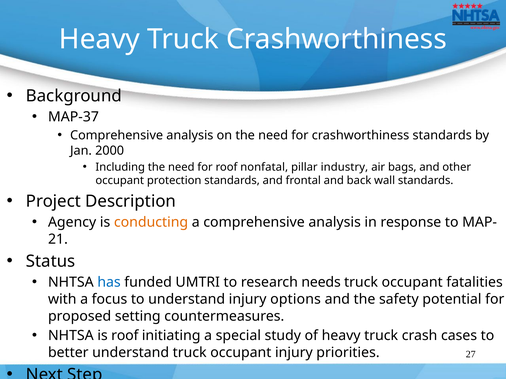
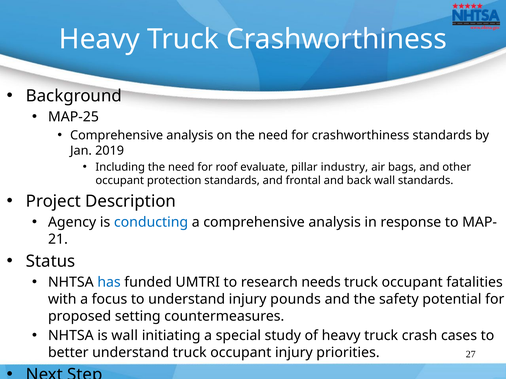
MAP-37: MAP-37 -> MAP-25 (73, 117)
2000: 2000 -> 2019 (110, 151)
nonfatal: nonfatal -> evaluate (264, 167)
conducting colour: orange -> blue (151, 223)
options: options -> pounds (296, 300)
is roof: roof -> wall (125, 336)
